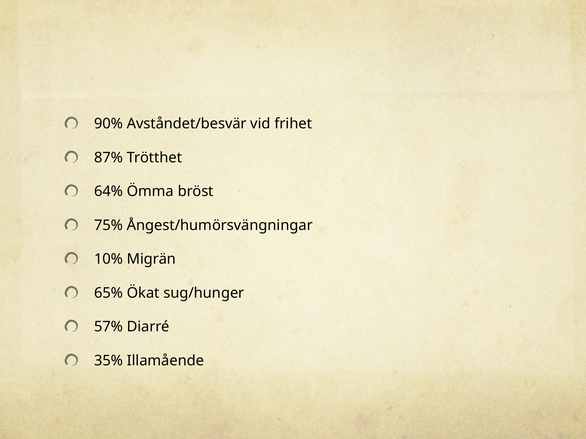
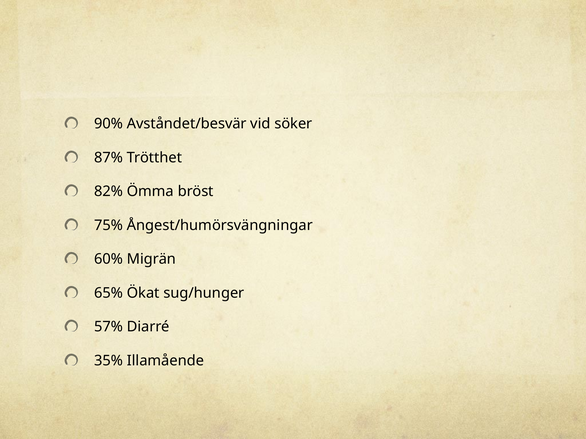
frihet: frihet -> söker (293, 124)
64%: 64% -> 82% (109, 192)
10%: 10% -> 60% (109, 259)
